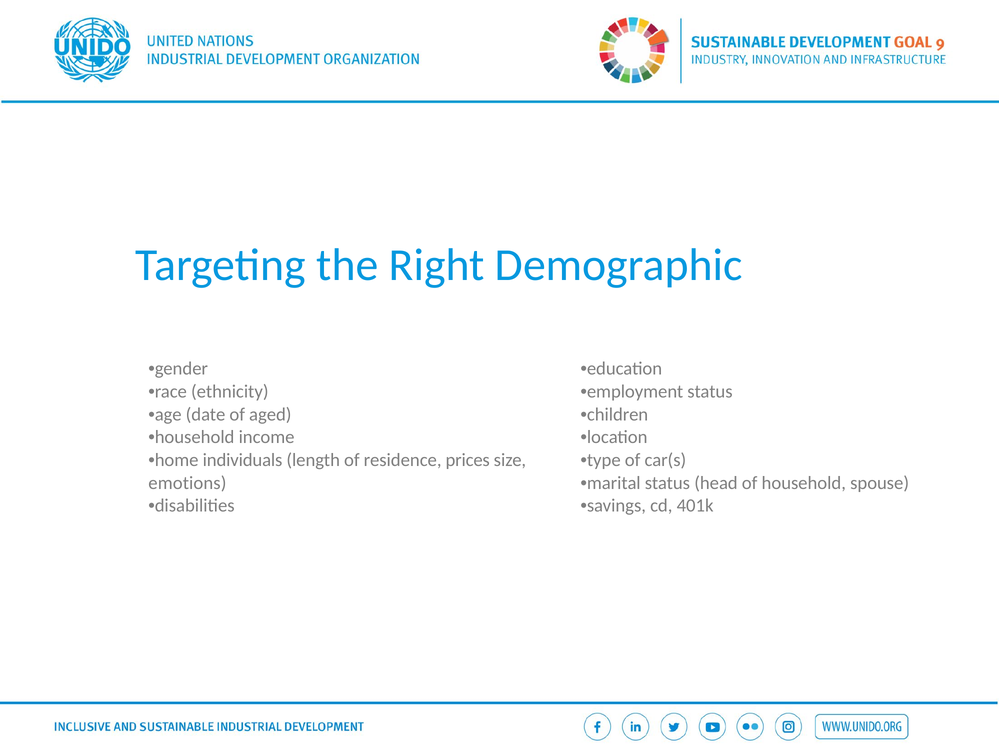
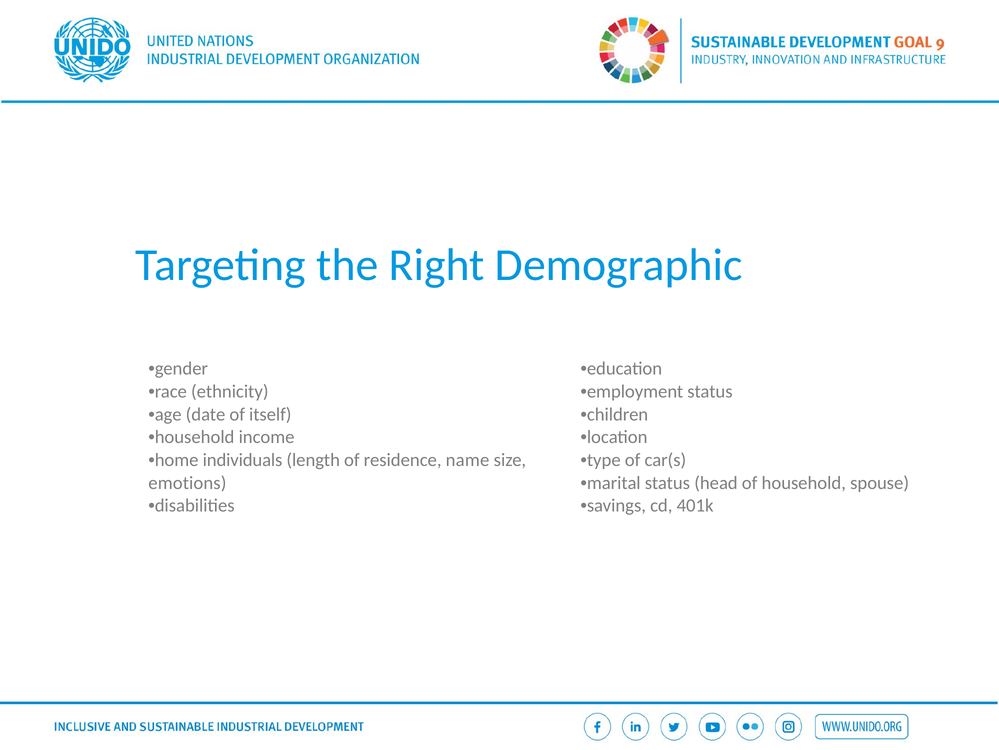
aged: aged -> itself (270, 414)
prices: prices -> name (468, 460)
